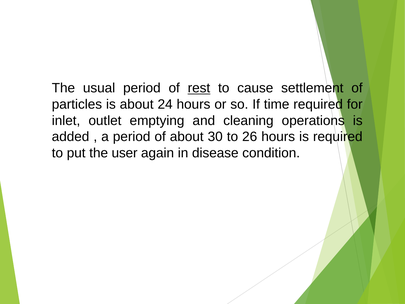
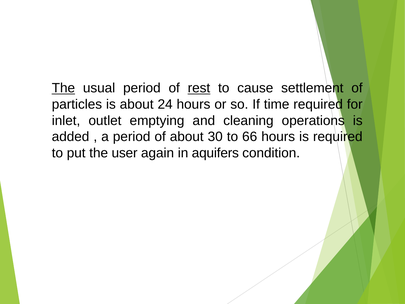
The underline: none -> present (63, 88)
26: 26 -> 66 (250, 137)
disease: disease -> aquifers (215, 153)
